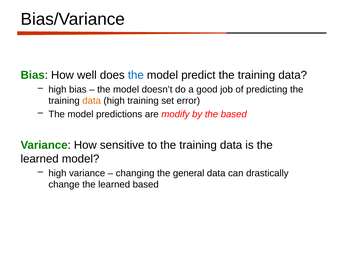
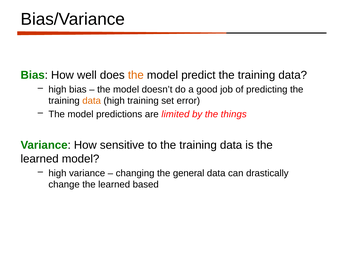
the colour: blue -> orange (136, 75)
modify: modify -> limited (175, 114)
the based: based -> things (234, 114)
